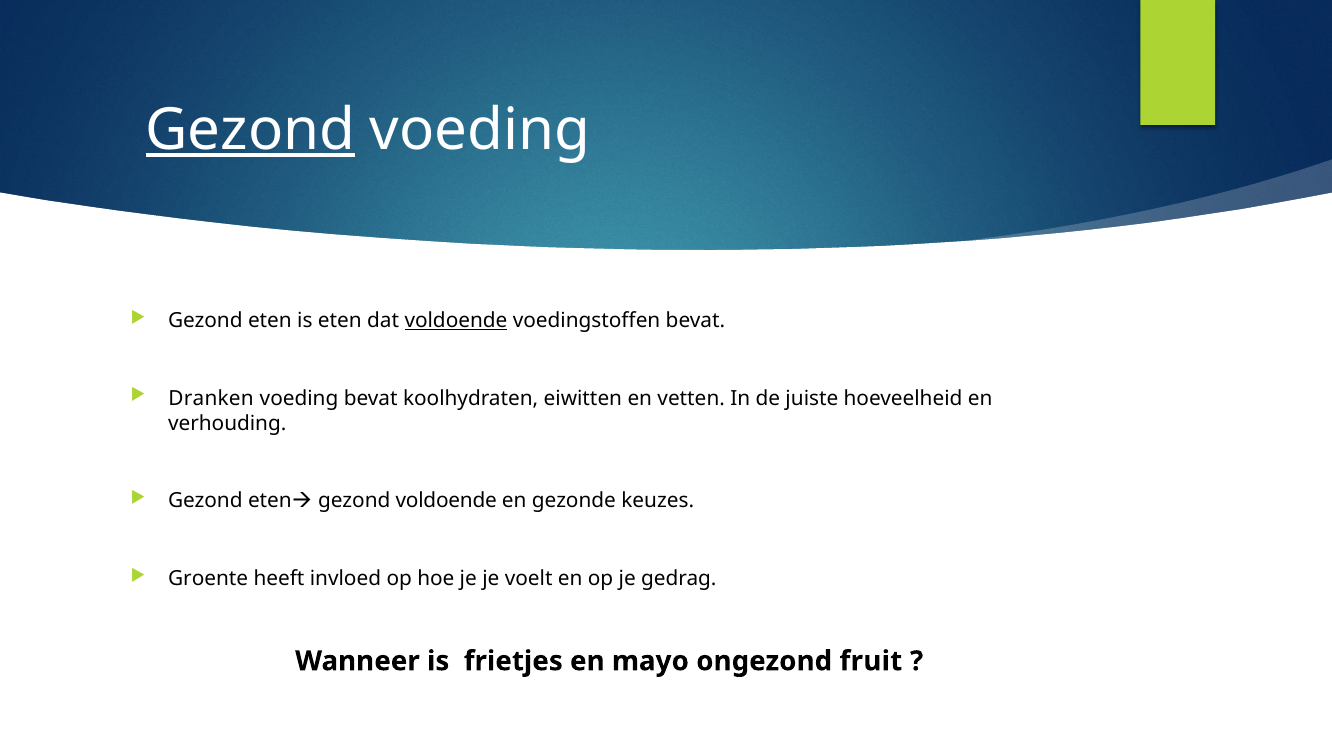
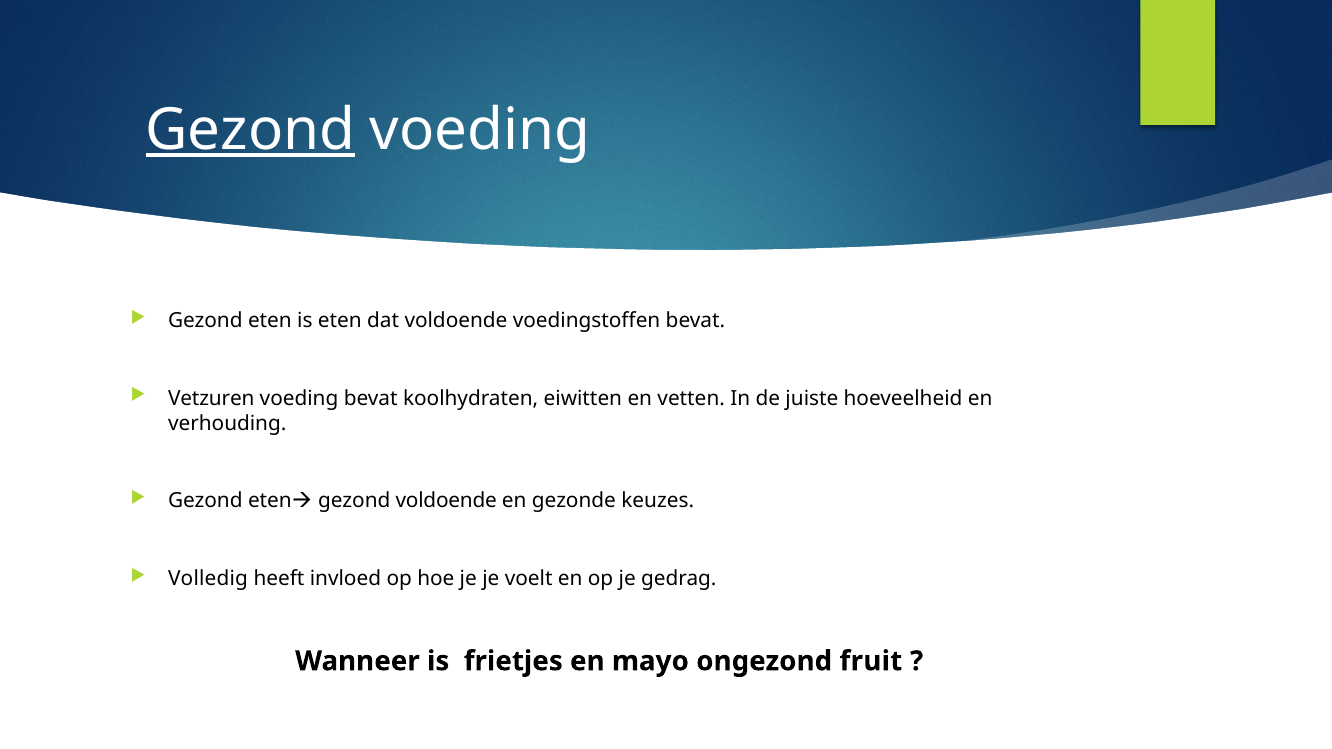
voldoende underline: present -> none (456, 321)
Dranken: Dranken -> Vetzuren (211, 399)
Groente: Groente -> Volledig (208, 579)
